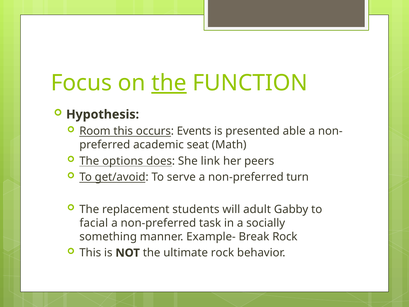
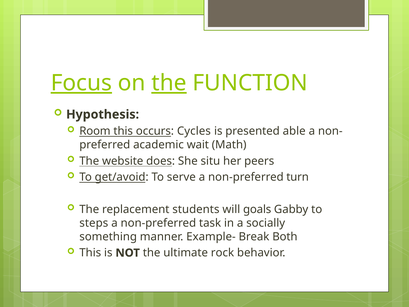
Focus underline: none -> present (81, 83)
Events: Events -> Cycles (194, 131)
seat: seat -> wait (198, 145)
options: options -> website (123, 161)
link: link -> situ (210, 161)
adult: adult -> goals (257, 209)
facial: facial -> steps (94, 223)
Break Rock: Rock -> Both (285, 237)
